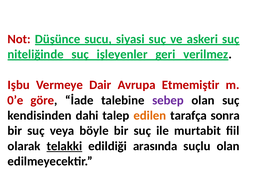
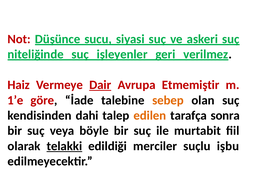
Işbu: Işbu -> Haiz (19, 85)
Dair underline: none -> present (100, 85)
0’e: 0’e -> 1’e (15, 100)
sebep colour: purple -> orange (168, 100)
arasında: arasında -> merciler (155, 146)
suçlu olan: olan -> işbu (228, 146)
